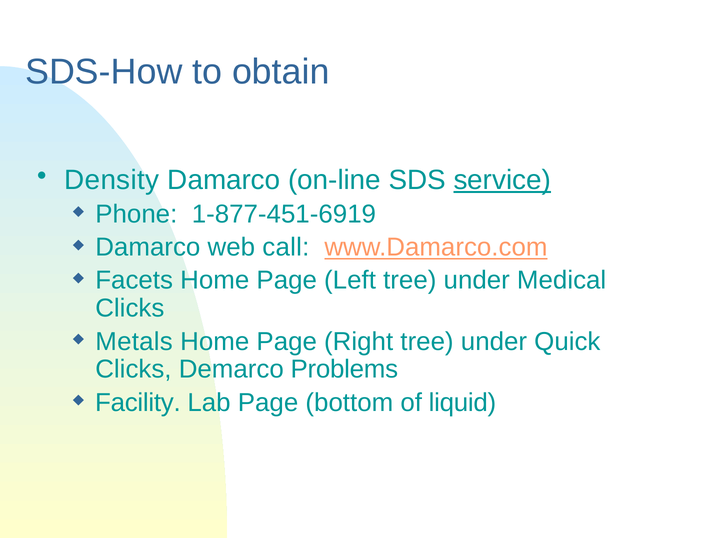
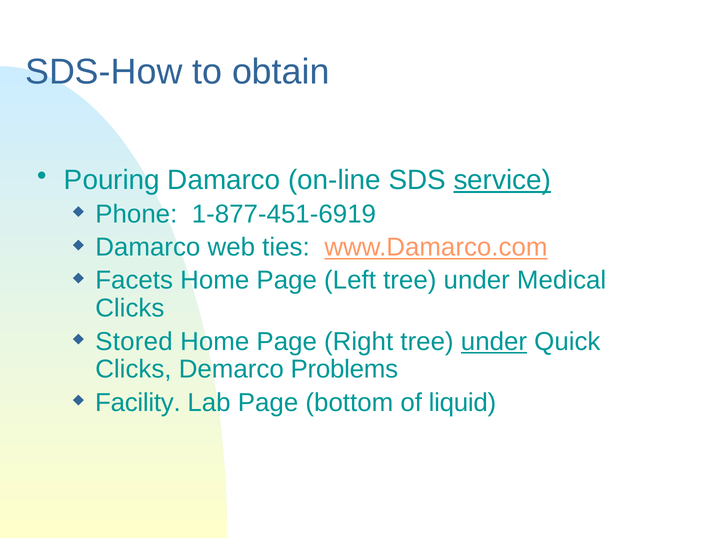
Density: Density -> Pouring (112, 180)
call: call -> ties (286, 247)
Metals: Metals -> Stored (134, 341)
under underline: none -> present (494, 341)
